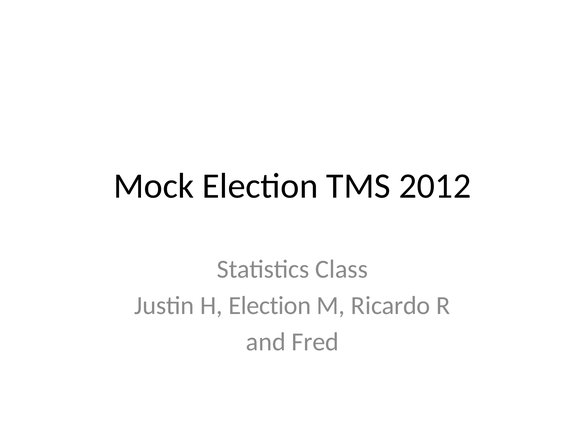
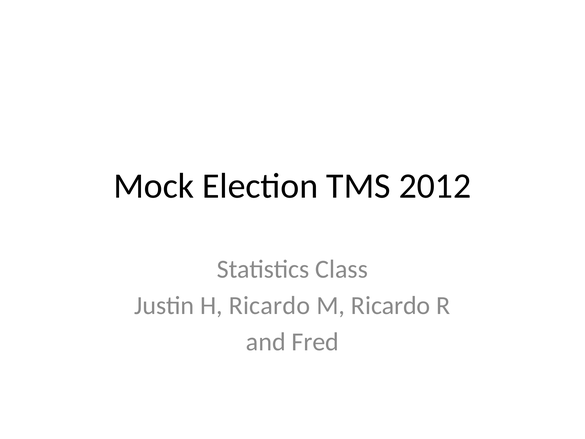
H Election: Election -> Ricardo (269, 305)
